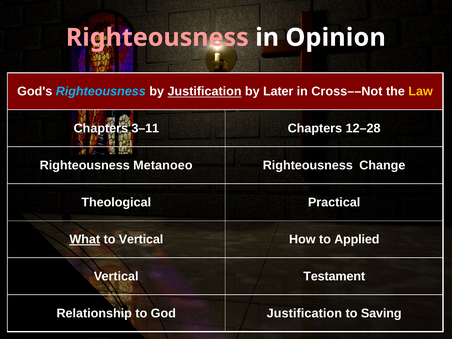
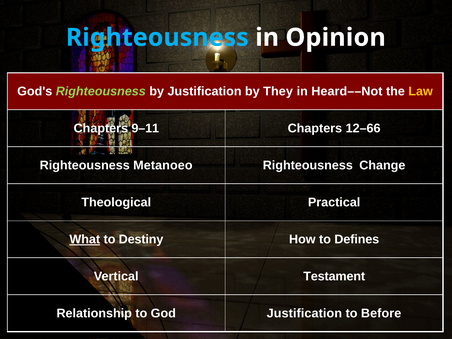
Righteousness colour: pink -> light blue (157, 38)
Righteousness colour: light blue -> light green (101, 92)
Justification underline: present -> none (205, 92)
Later: Later -> They (278, 92)
Cross––Not: Cross––Not -> Heard––Not (347, 92)
3–11: 3–11 -> 9–11 (145, 128)
12–28: 12–28 -> 12–66 (363, 128)
to Vertical: Vertical -> Destiny (141, 239)
Applied: Applied -> Defines (357, 239)
Saving: Saving -> Before (381, 313)
